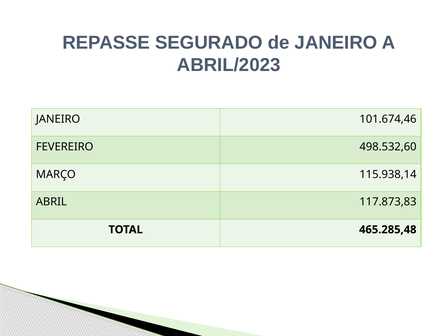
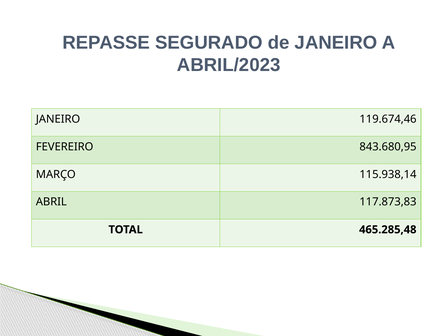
101.674,46: 101.674,46 -> 119.674,46 (388, 119)
498.532,60: 498.532,60 -> 843.680,95 (388, 146)
